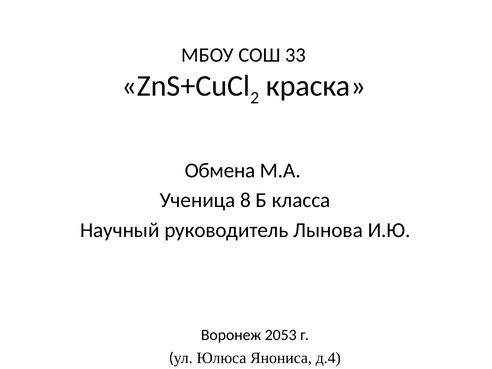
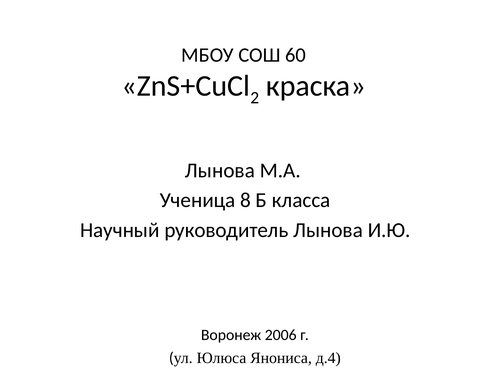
33: 33 -> 60 (296, 55)
Обмена: Обмена -> Лынова (220, 170)
2053: 2053 -> 2006 (281, 335)
